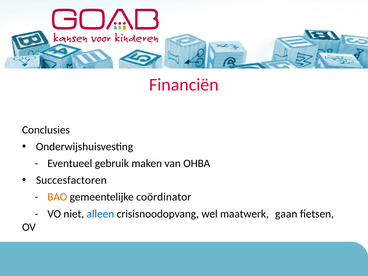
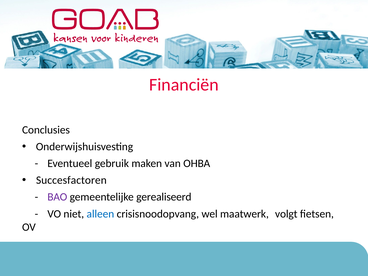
BAO colour: orange -> purple (57, 197)
coördinator: coördinator -> gerealiseerd (164, 197)
gaan: gaan -> volgt (286, 214)
